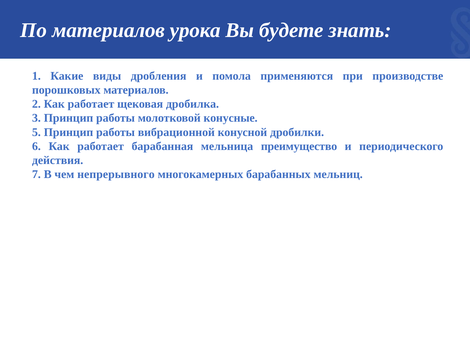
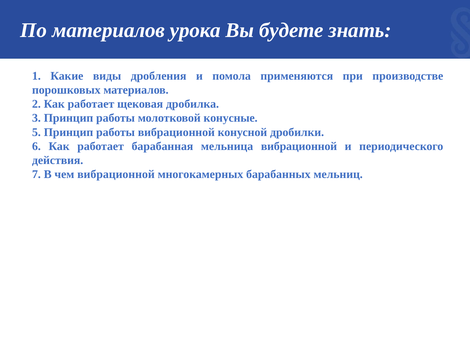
мельница преимущество: преимущество -> вибрационной (299, 146)
чем непрерывного: непрерывного -> вибрационной (116, 175)
